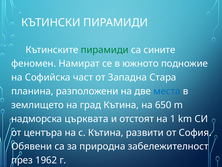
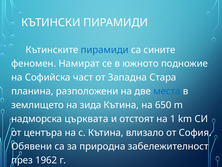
пирамиди colour: green -> blue (105, 50)
град: град -> зида (90, 105)
развити: развити -> влизало (145, 132)
